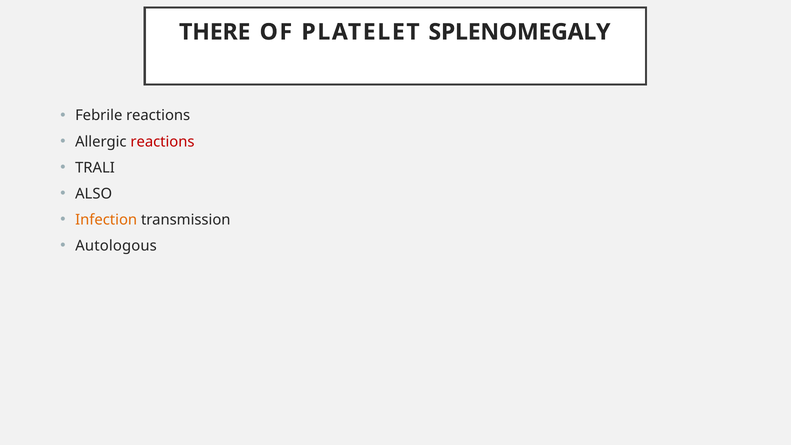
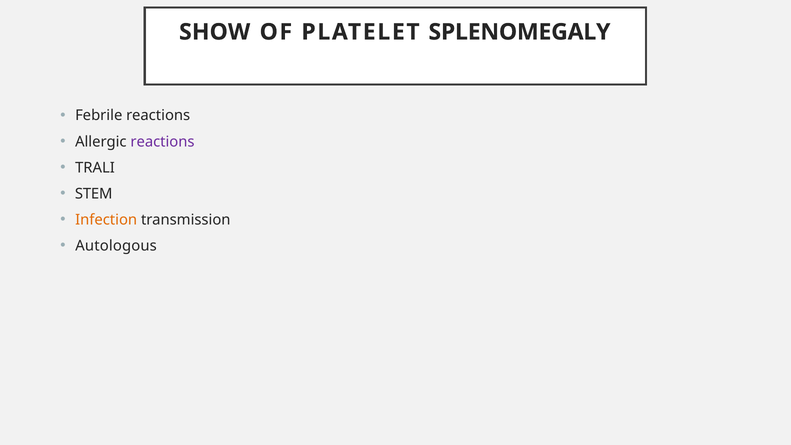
THERE: THERE -> SHOW (215, 32)
reactions colour: red -> purple (162, 142)
ALSO: ALSO -> STEM (94, 194)
